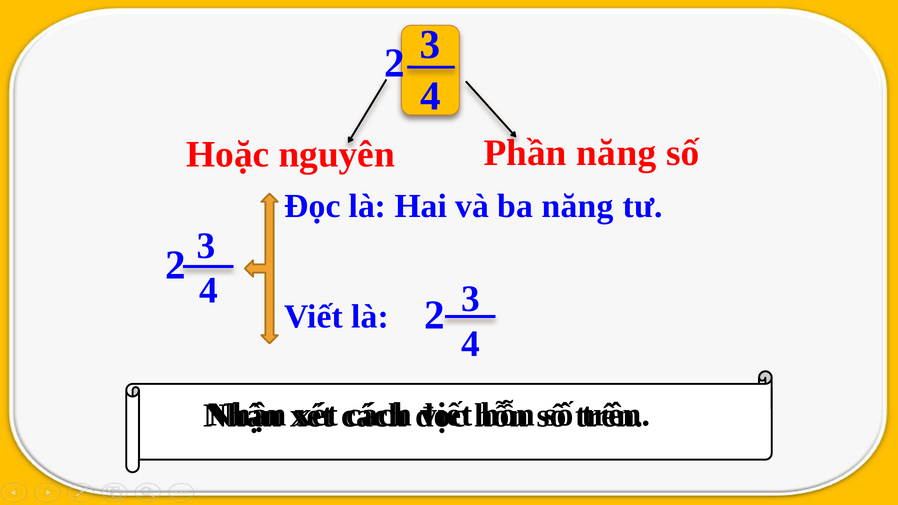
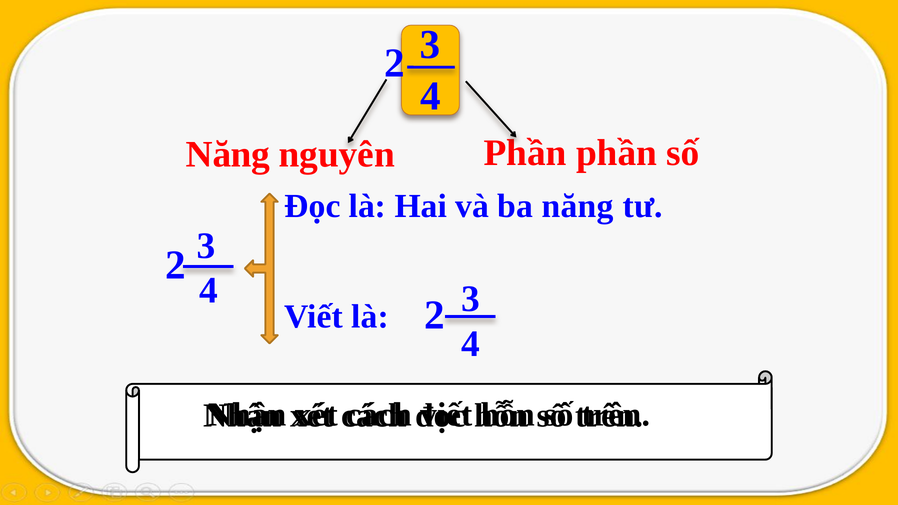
Hoặc: Hoặc -> Năng (228, 155)
năng: năng -> phần (617, 153)
